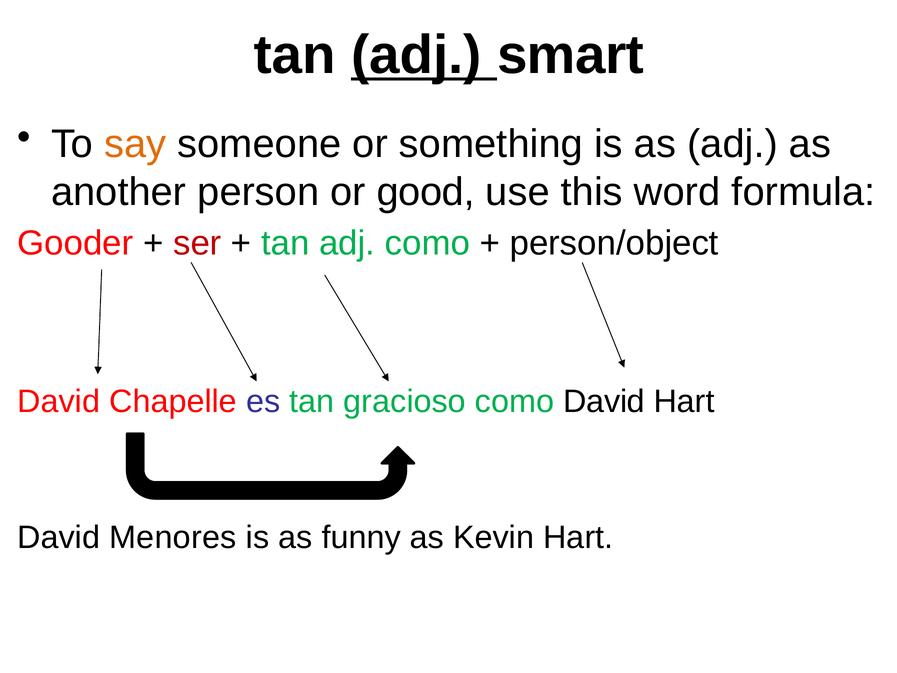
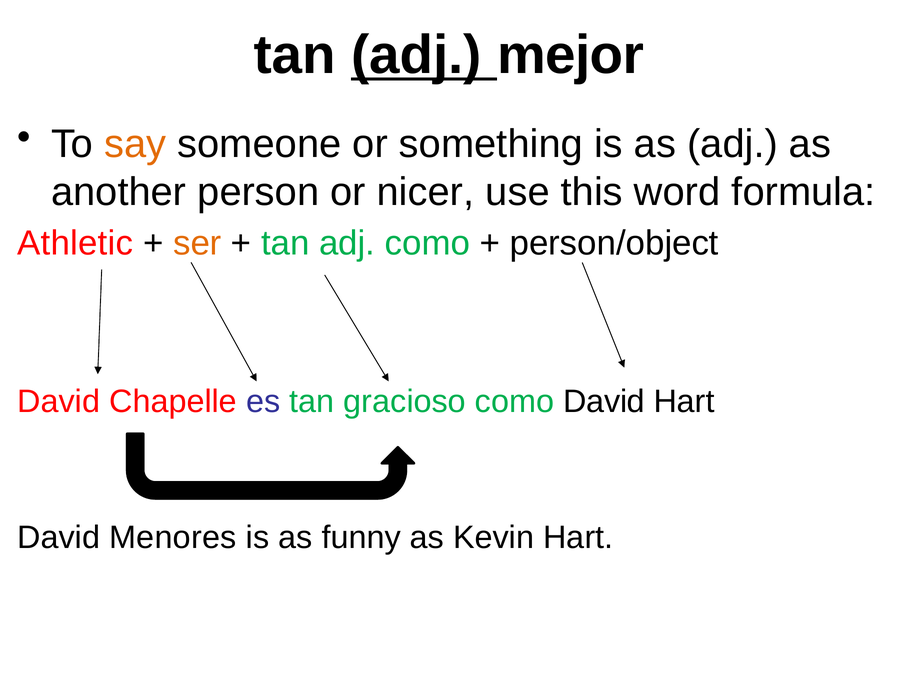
smart: smart -> mejor (571, 55)
good: good -> nicer (426, 192)
Gooder: Gooder -> Athletic (75, 243)
ser colour: red -> orange (197, 243)
